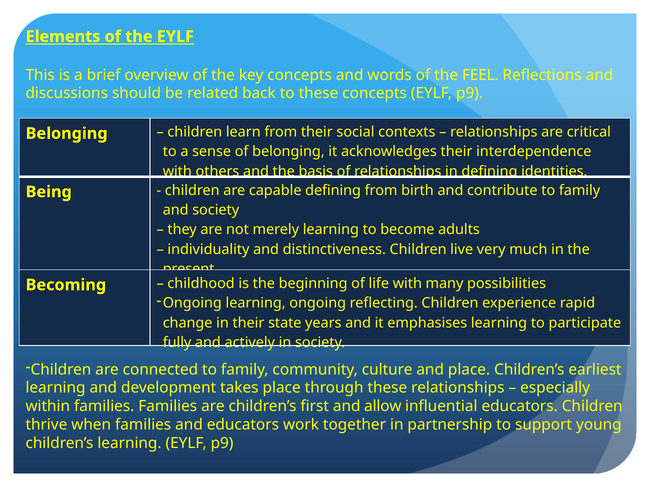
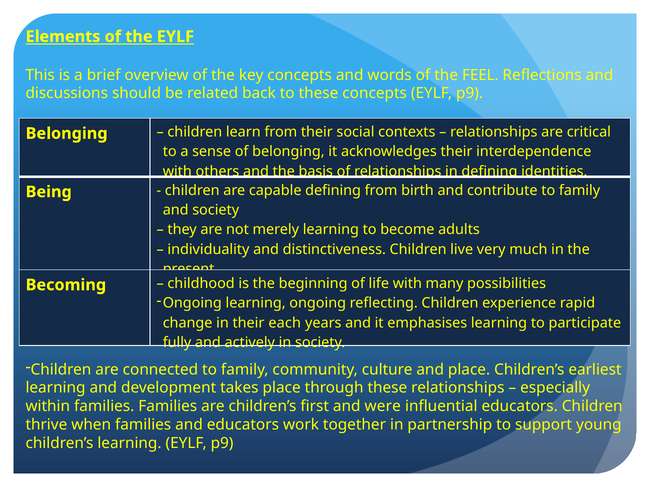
state: state -> each (285, 323)
allow: allow -> were (383, 407)
